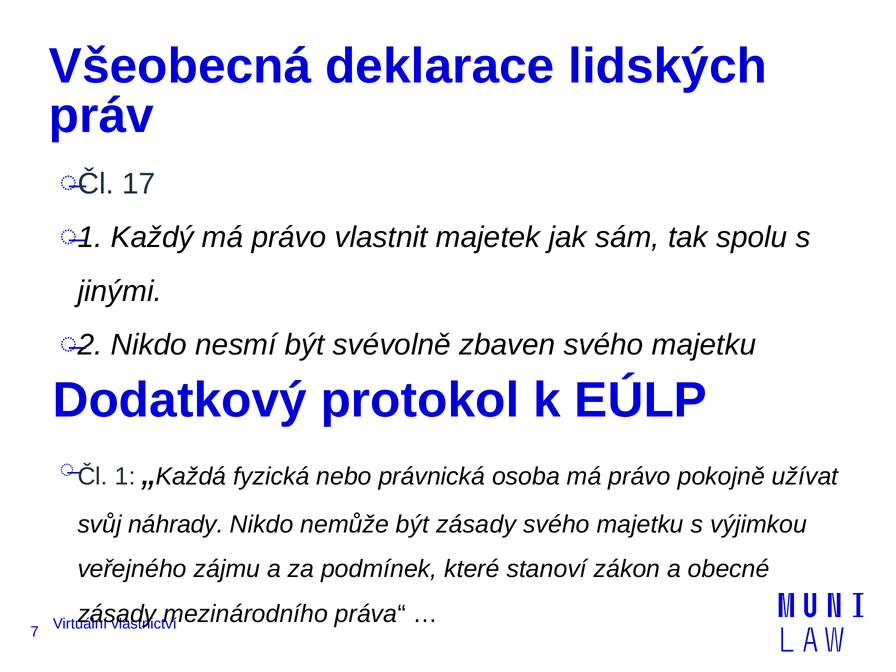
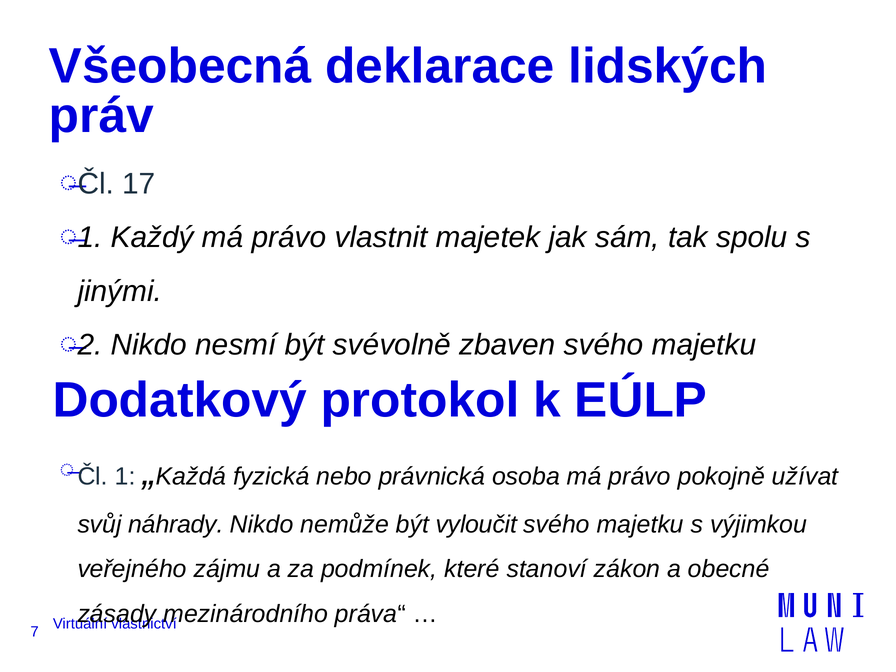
být zásady: zásady -> vyloučit (476, 524)
